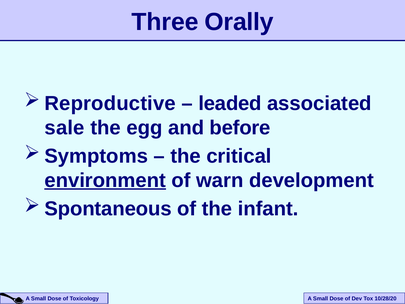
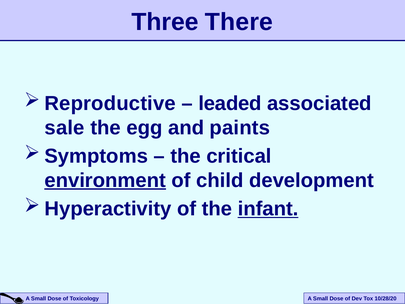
Orally: Orally -> There (239, 22)
before: before -> paints (240, 128)
warn: warn -> child (220, 180)
Spontaneous: Spontaneous -> Hyperactivity (108, 209)
infant underline: none -> present (268, 209)
